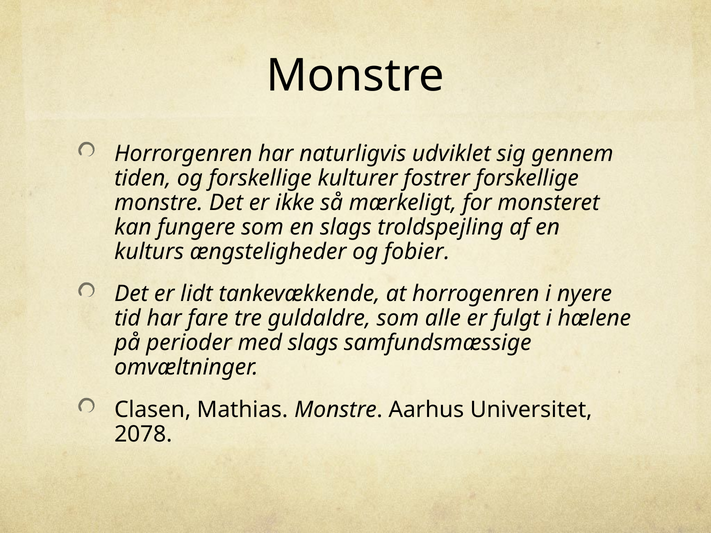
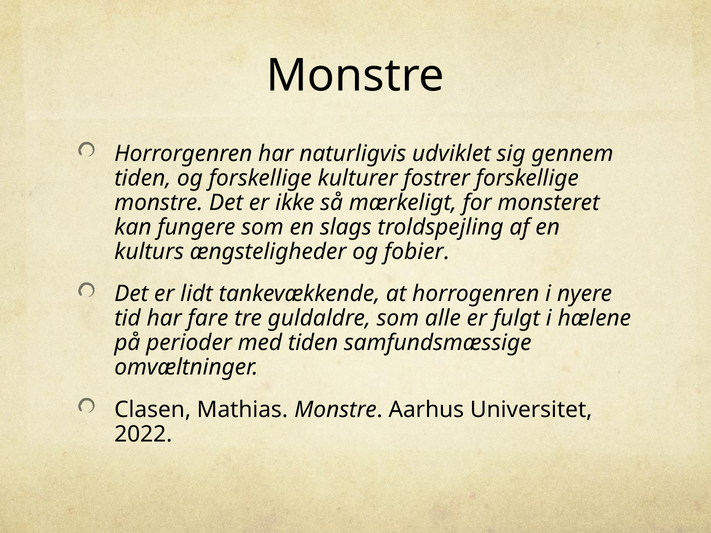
med slags: slags -> tiden (313, 343)
2078: 2078 -> 2022 (143, 434)
